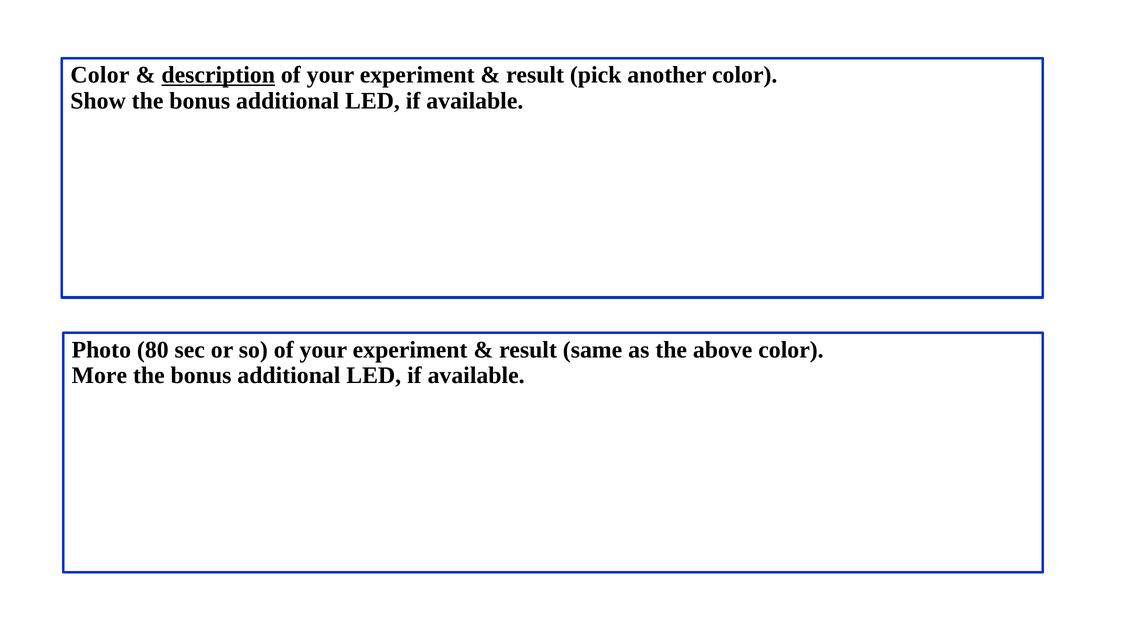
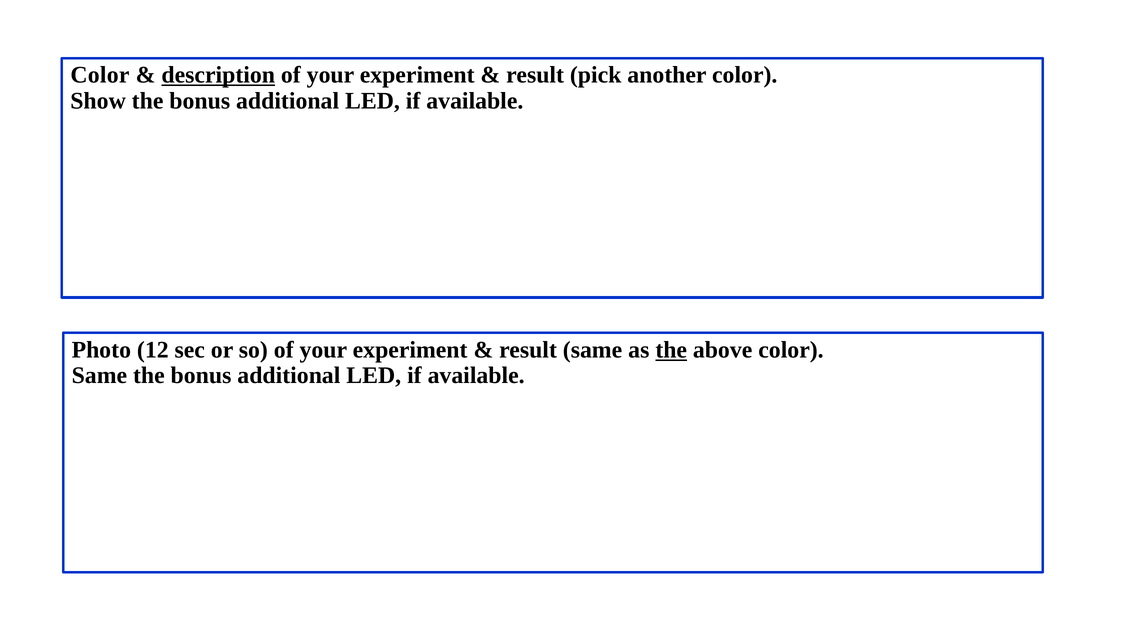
80: 80 -> 12 (153, 350)
the underline: none -> present (671, 350)
More: More -> Same (99, 376)
